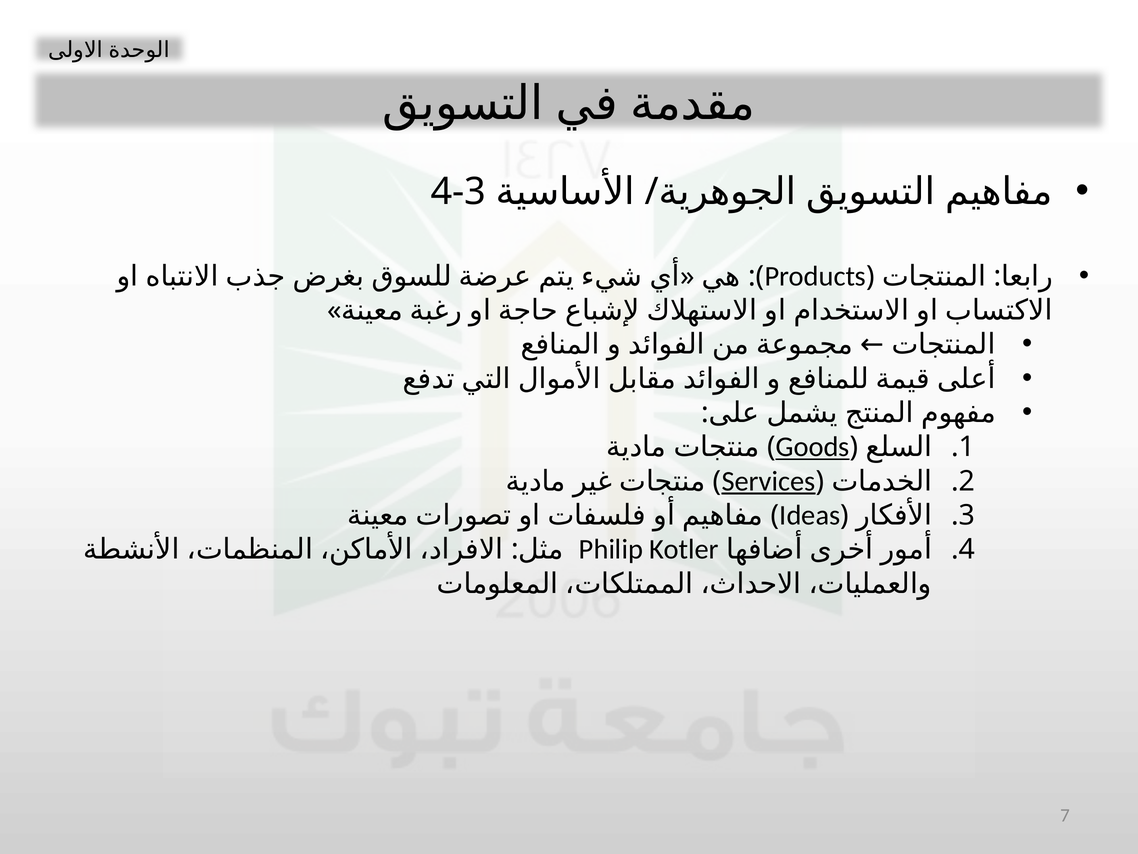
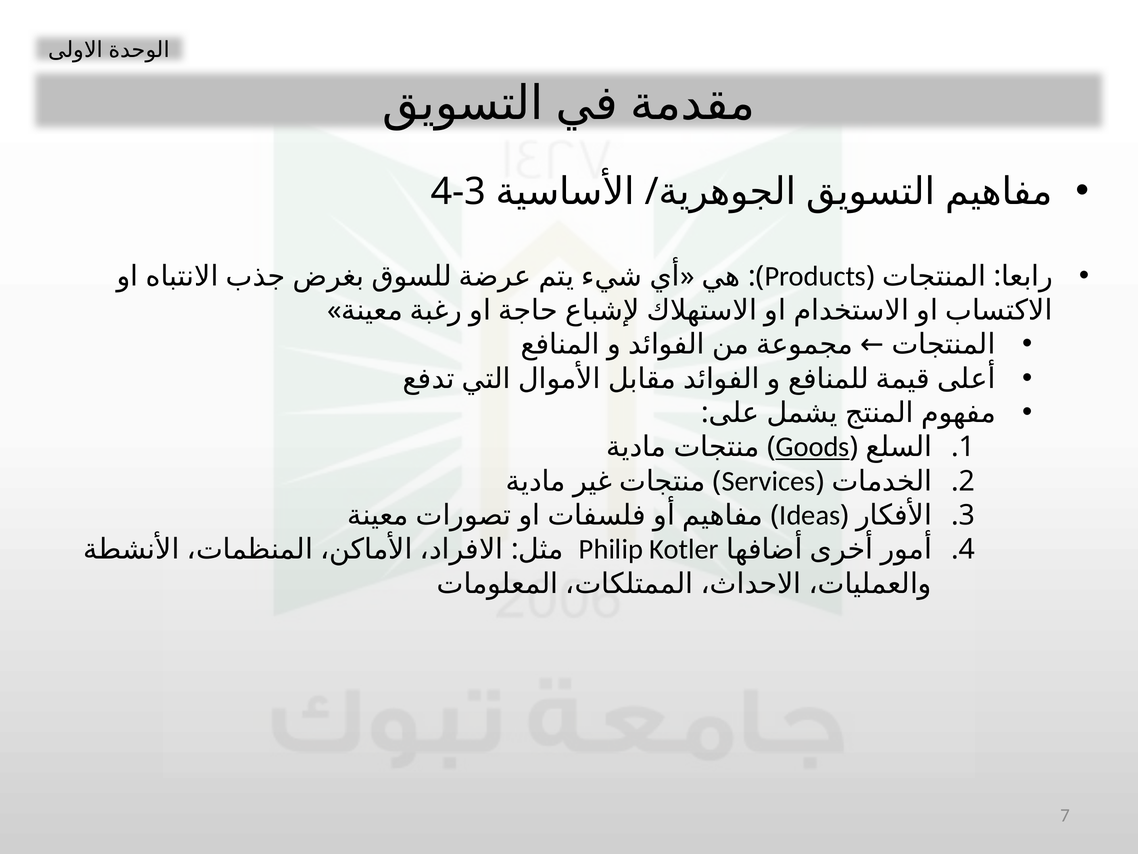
Services underline: present -> none (769, 481)
